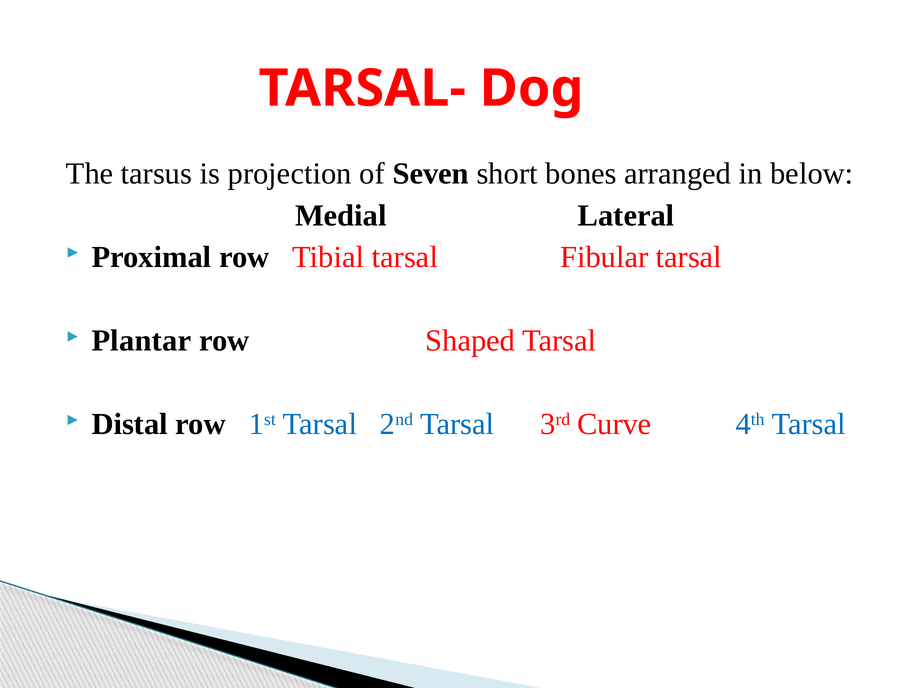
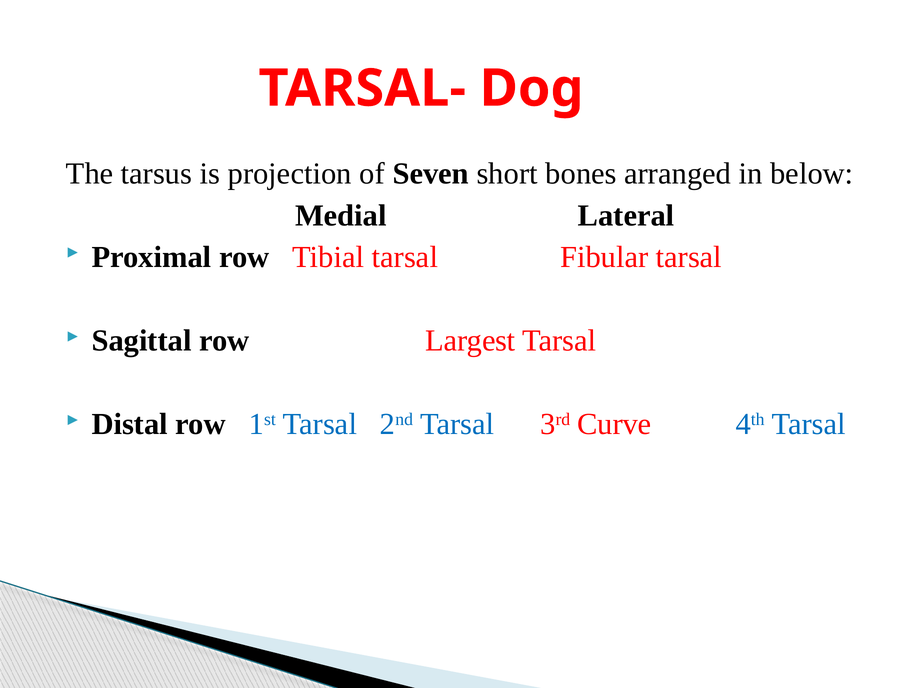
Plantar: Plantar -> Sagittal (142, 341)
Shaped: Shaped -> Largest (470, 341)
